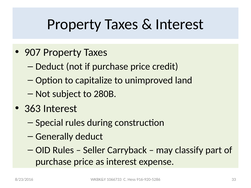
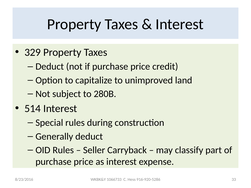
907: 907 -> 329 (33, 52)
363: 363 -> 514 (33, 109)
